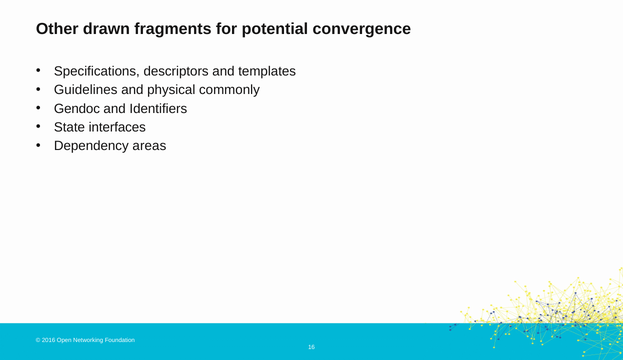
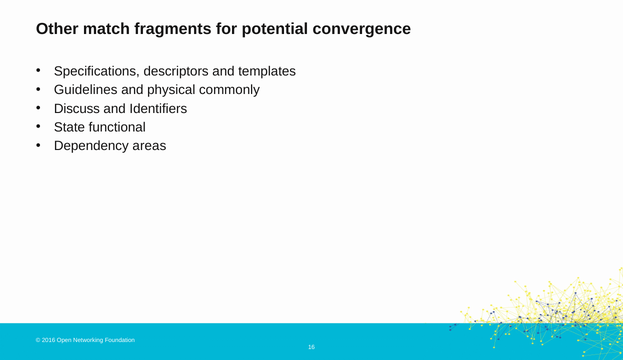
drawn: drawn -> match (106, 29)
Gendoc: Gendoc -> Discuss (77, 109)
interfaces: interfaces -> functional (117, 127)
